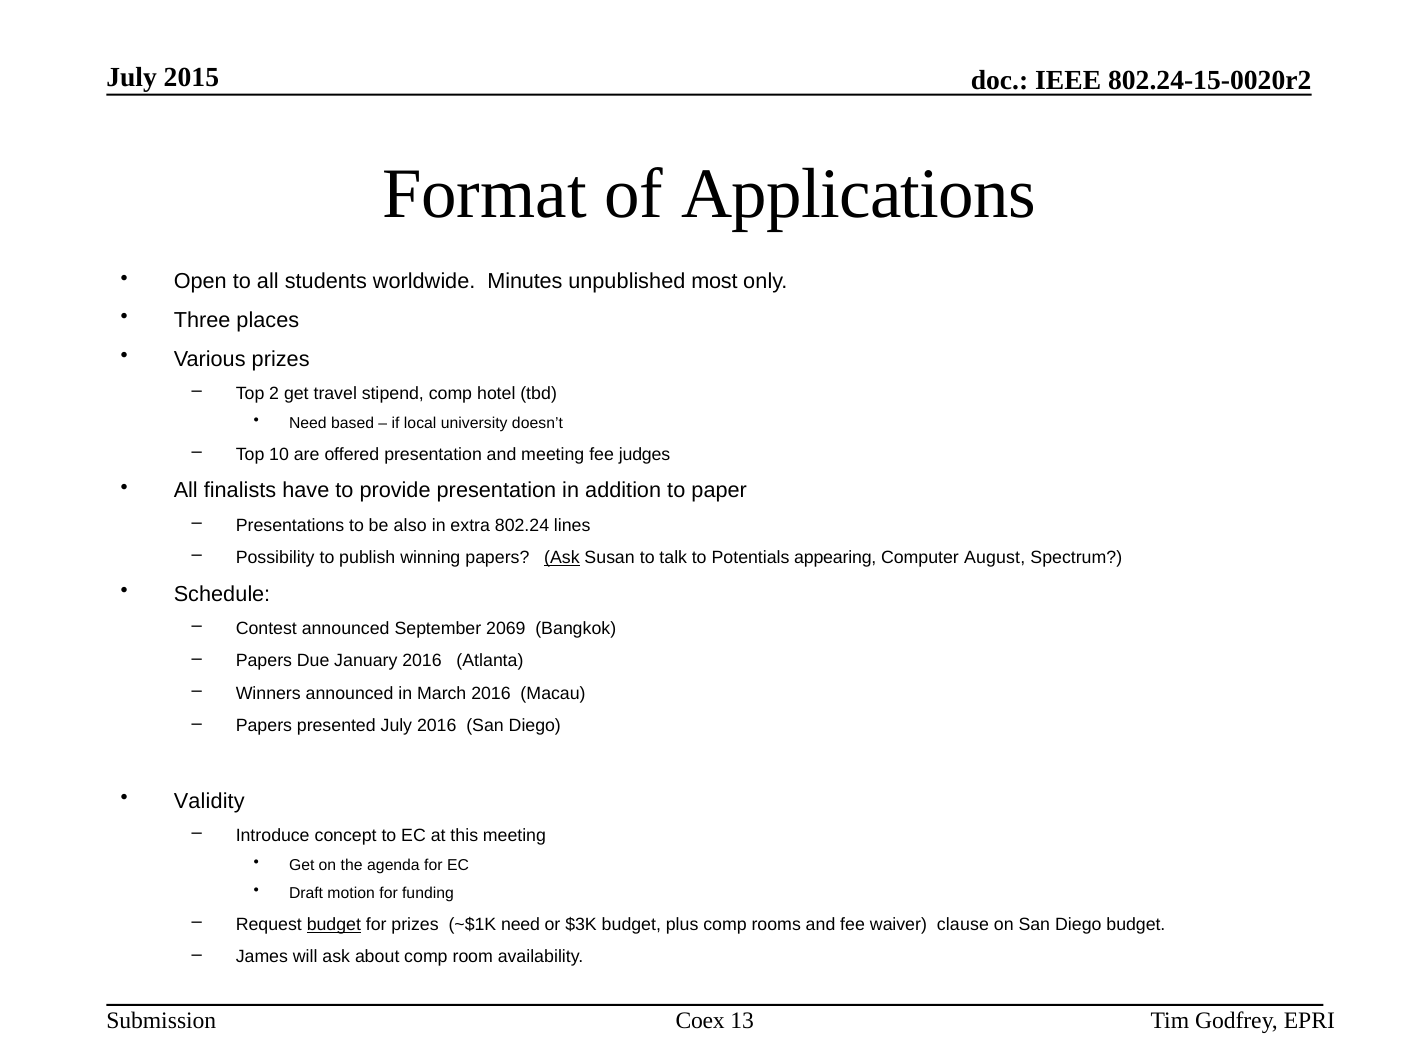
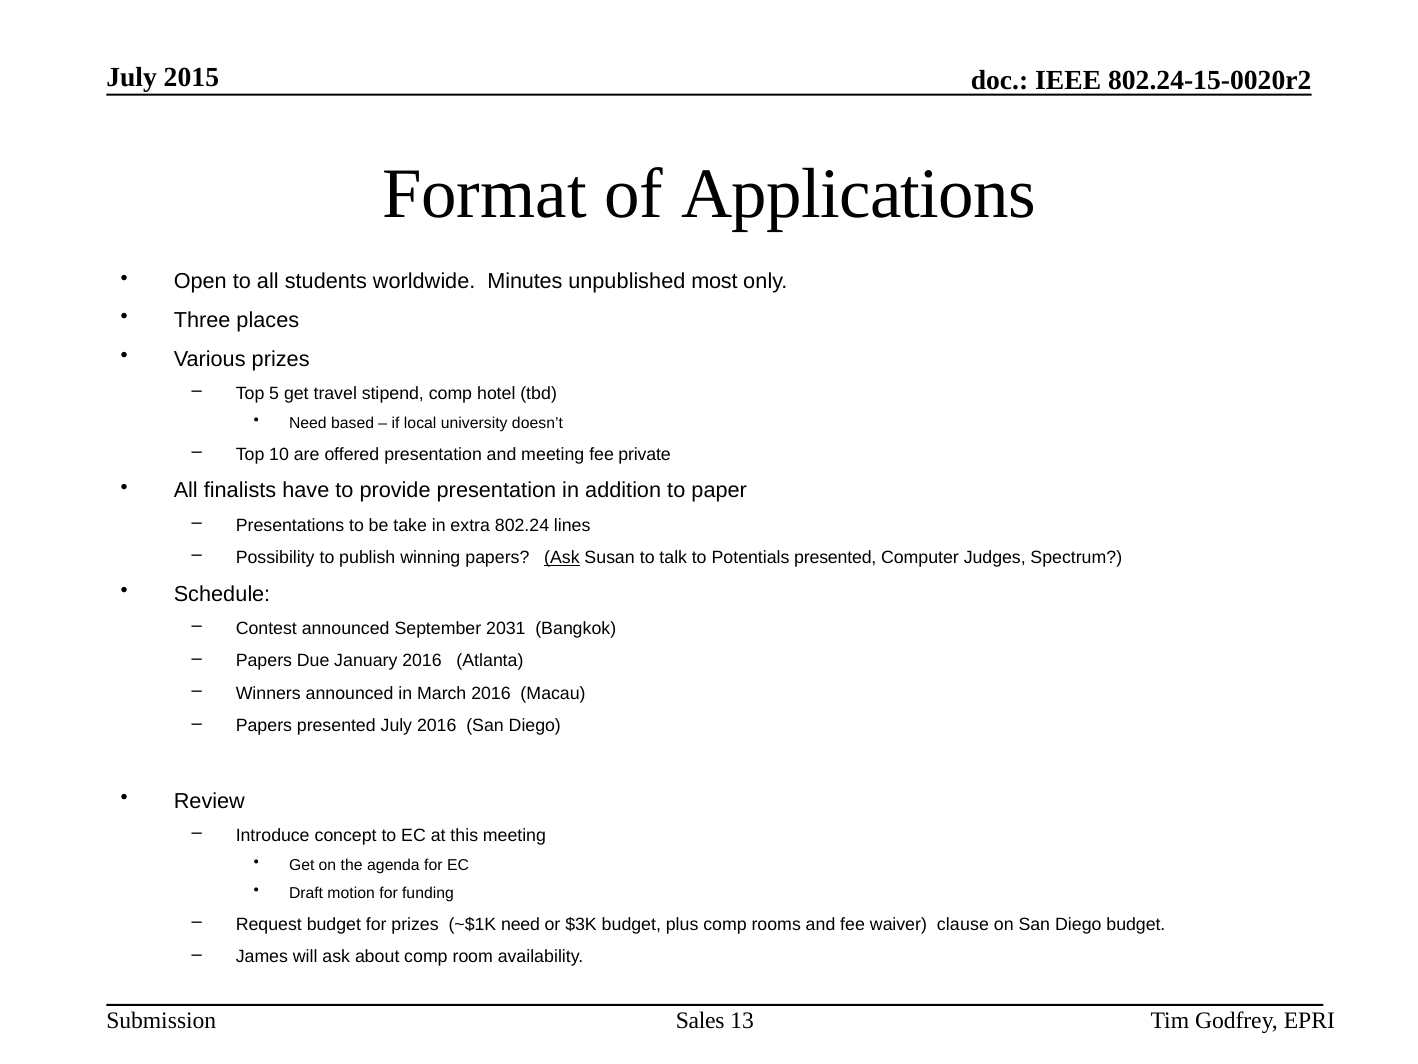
2: 2 -> 5 (274, 393)
judges: judges -> private (645, 454)
also: also -> take (410, 525)
Potentials appearing: appearing -> presented (835, 557)
August: August -> Judges (995, 557)
2069: 2069 -> 2031 (506, 628)
Validity: Validity -> Review (209, 801)
budget underline: present -> none (334, 924)
Coex: Coex -> Sales (700, 1020)
